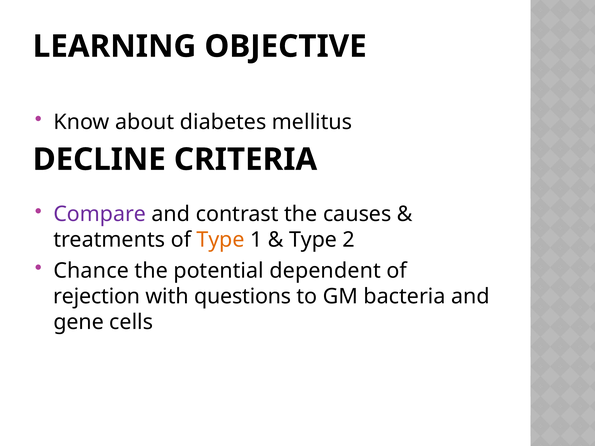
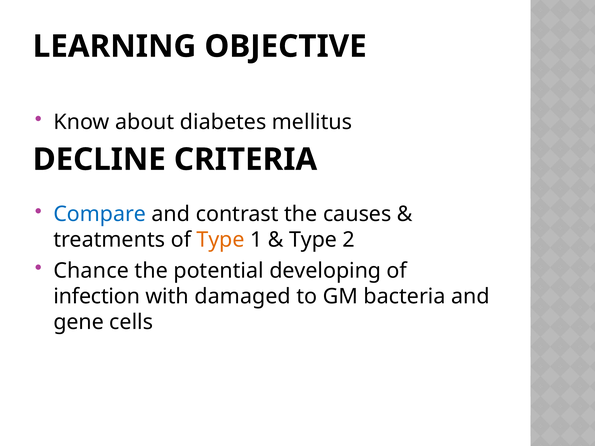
Compare colour: purple -> blue (100, 214)
dependent: dependent -> developing (325, 271)
rejection: rejection -> infection (97, 297)
questions: questions -> damaged (243, 297)
